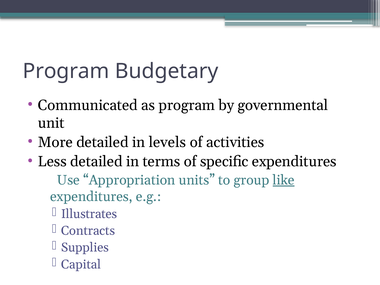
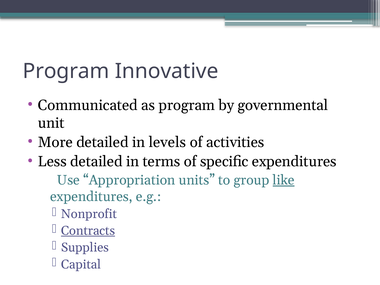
Budgetary: Budgetary -> Innovative (167, 71)
Illustrates: Illustrates -> Nonprofit (89, 214)
Contracts underline: none -> present (88, 231)
